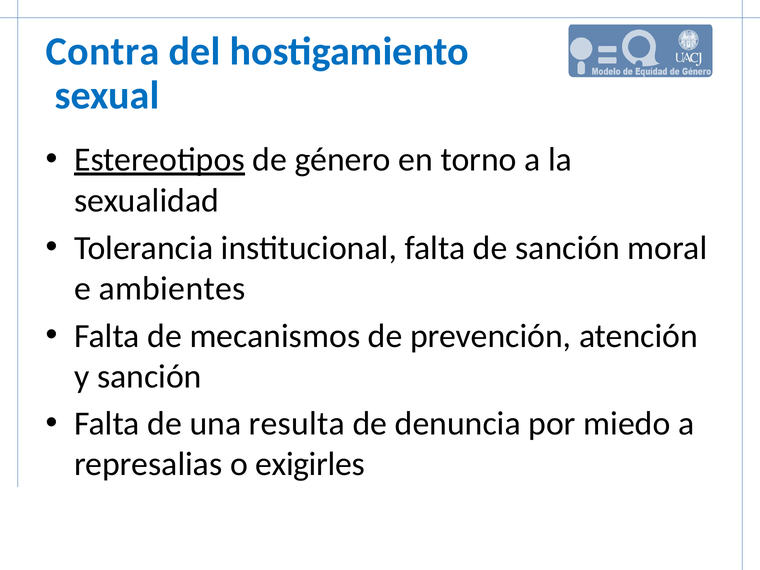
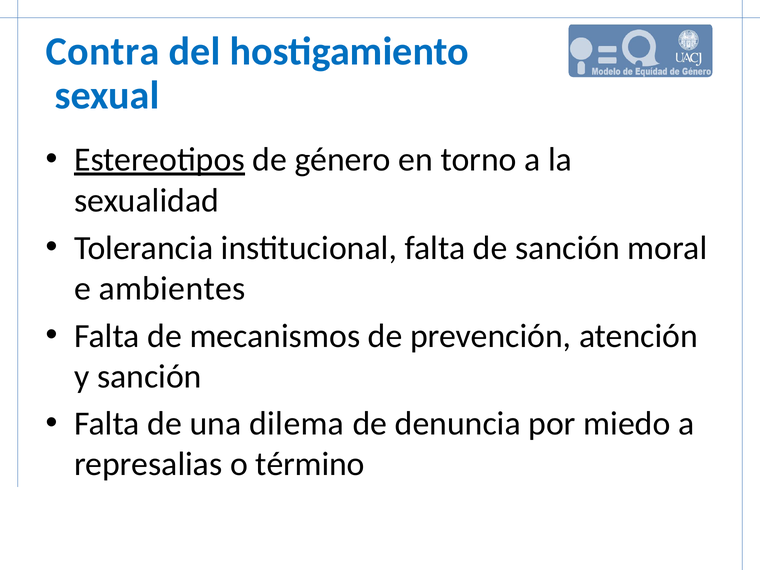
resulta: resulta -> dilema (297, 424)
exigirles: exigirles -> término (310, 464)
